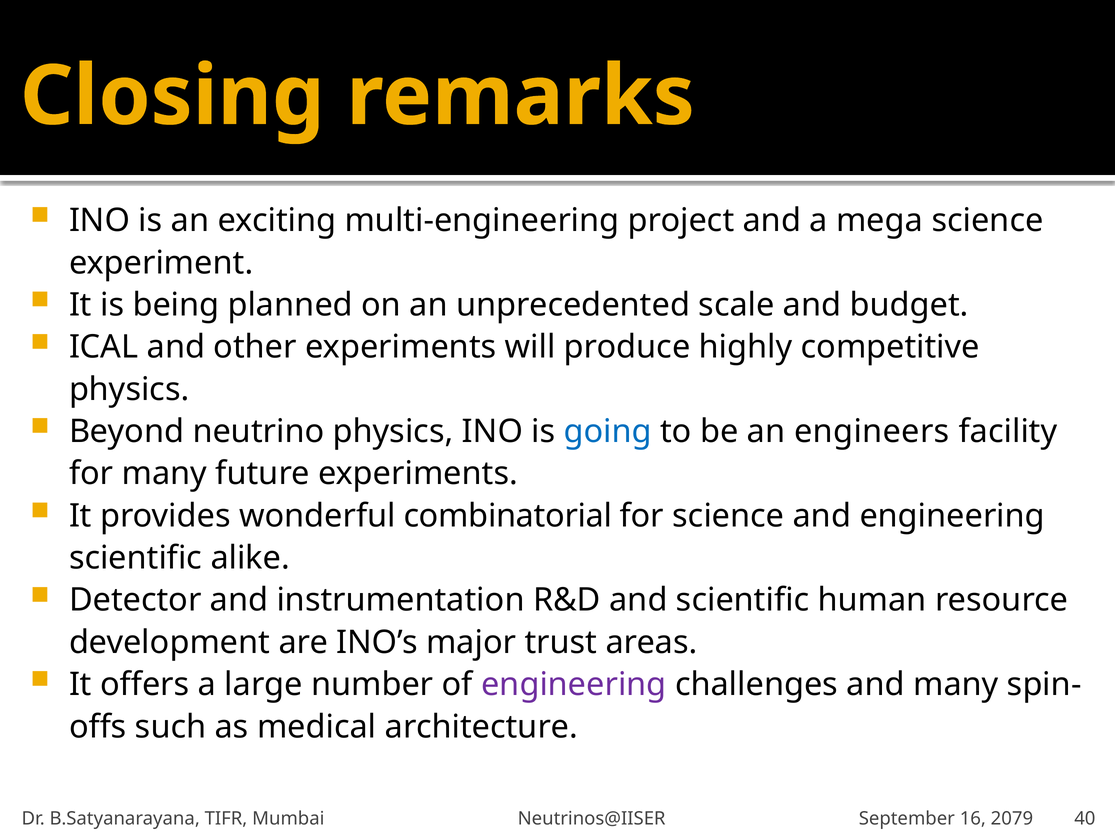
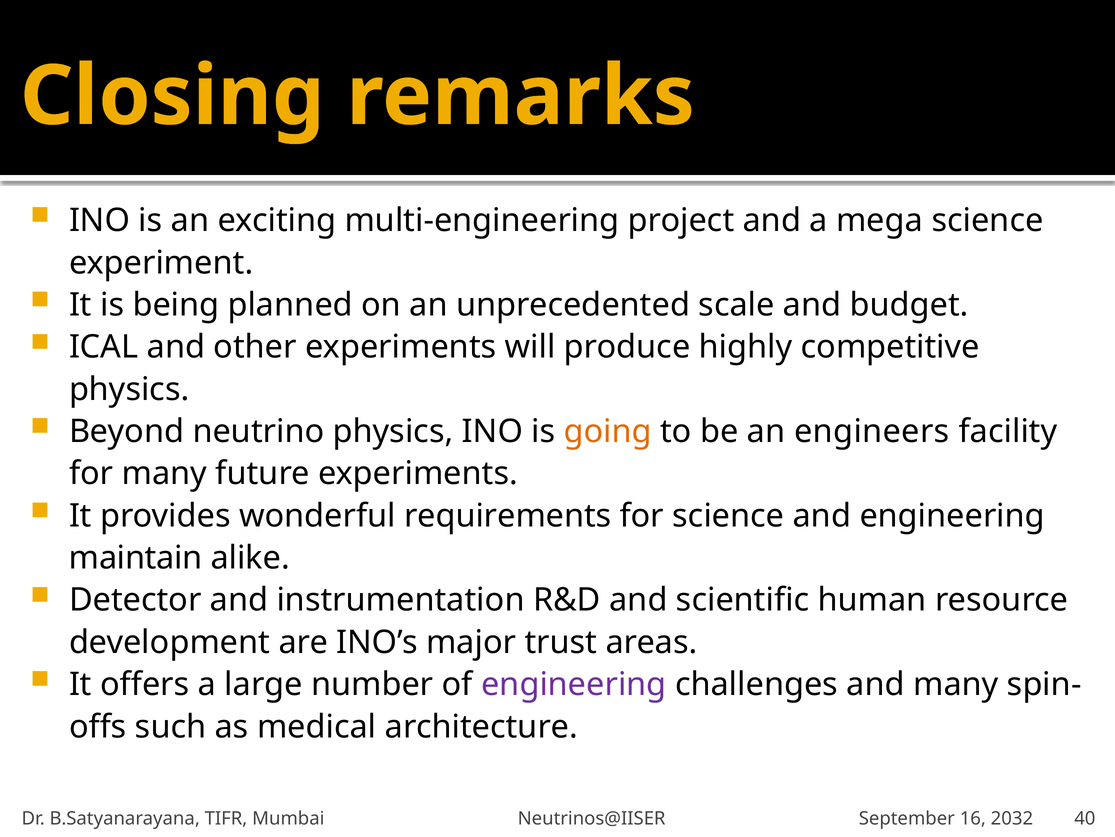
going colour: blue -> orange (608, 431)
combinatorial: combinatorial -> requirements (508, 515)
scientific: scientific -> maintain (136, 558)
2079: 2079 -> 2032 (1012, 818)
